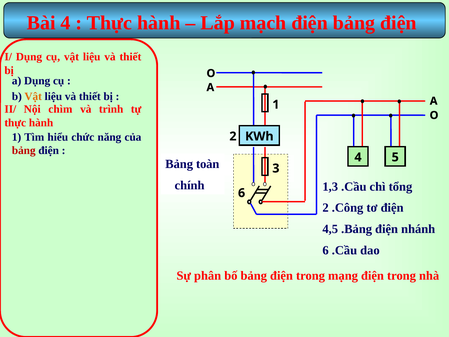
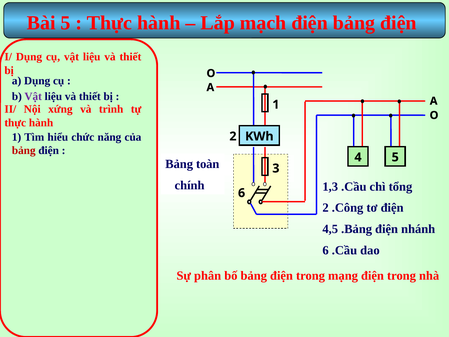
Bài 4: 4 -> 5 (66, 23)
Vật colour: orange -> purple (33, 96)
chìm: chìm -> xứng (60, 109)
